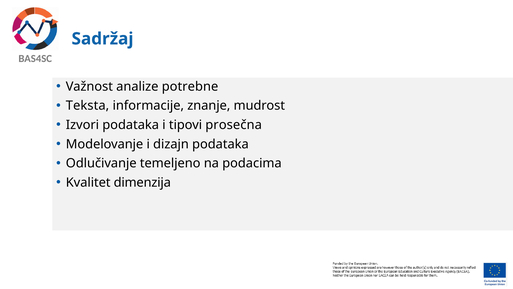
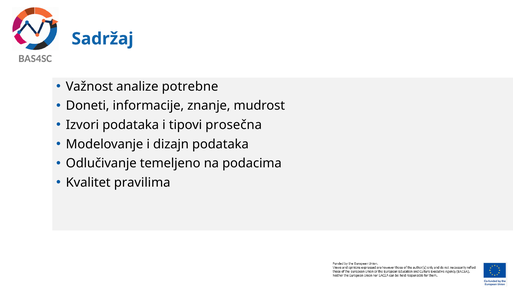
Teksta: Teksta -> Doneti (88, 105)
dimenzija: dimenzija -> pravilima (142, 182)
